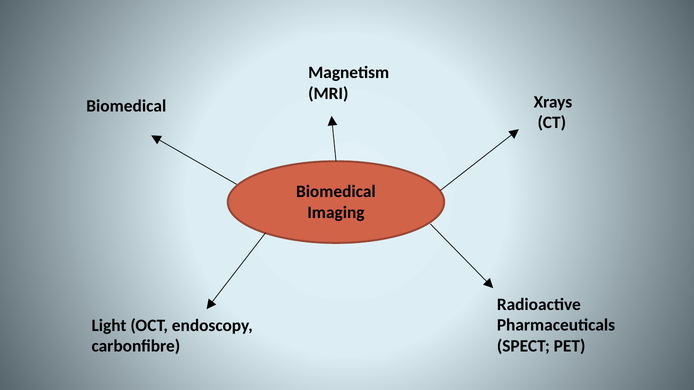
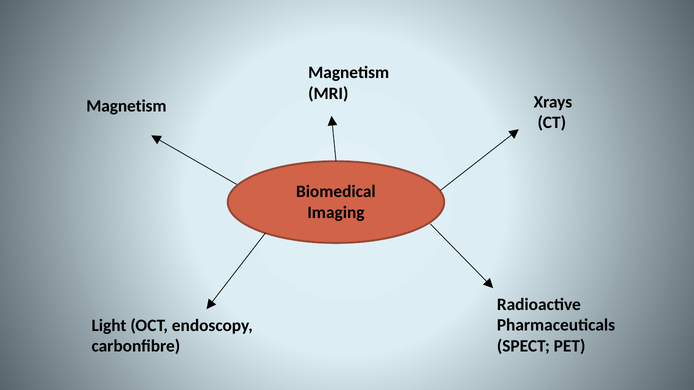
Biomedical: Biomedical -> Magnetism (126, 106)
